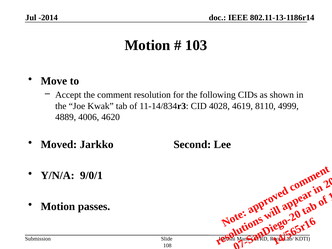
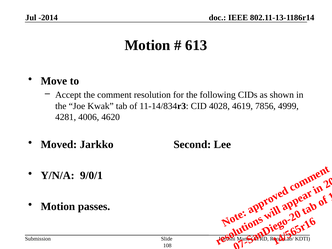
103: 103 -> 613 (196, 45)
8110: 8110 -> 7856 (265, 106)
4889: 4889 -> 4281 (66, 117)
